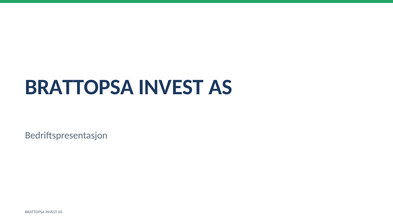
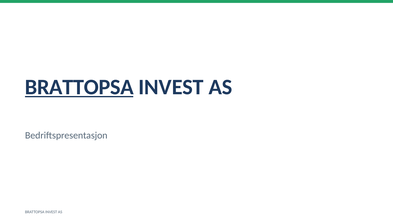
BRATTOPSA underline: none -> present (79, 87)
